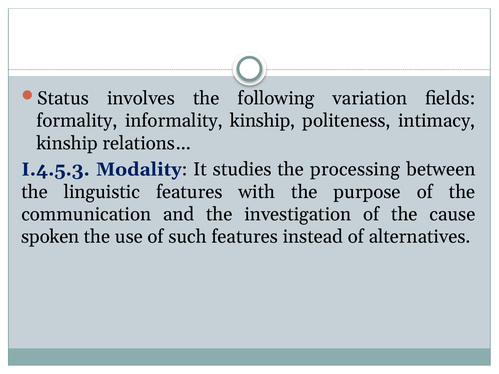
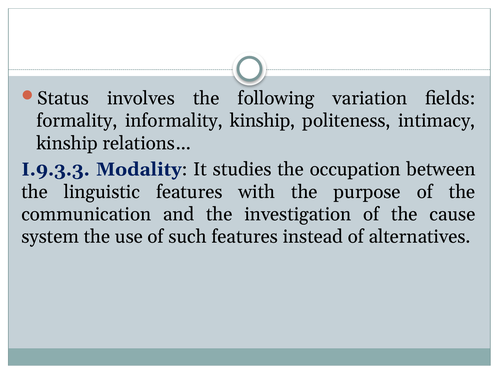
I.4.5.3: I.4.5.3 -> I.9.3.3 (56, 170)
processing: processing -> occupation (355, 170)
spoken: spoken -> system (50, 237)
